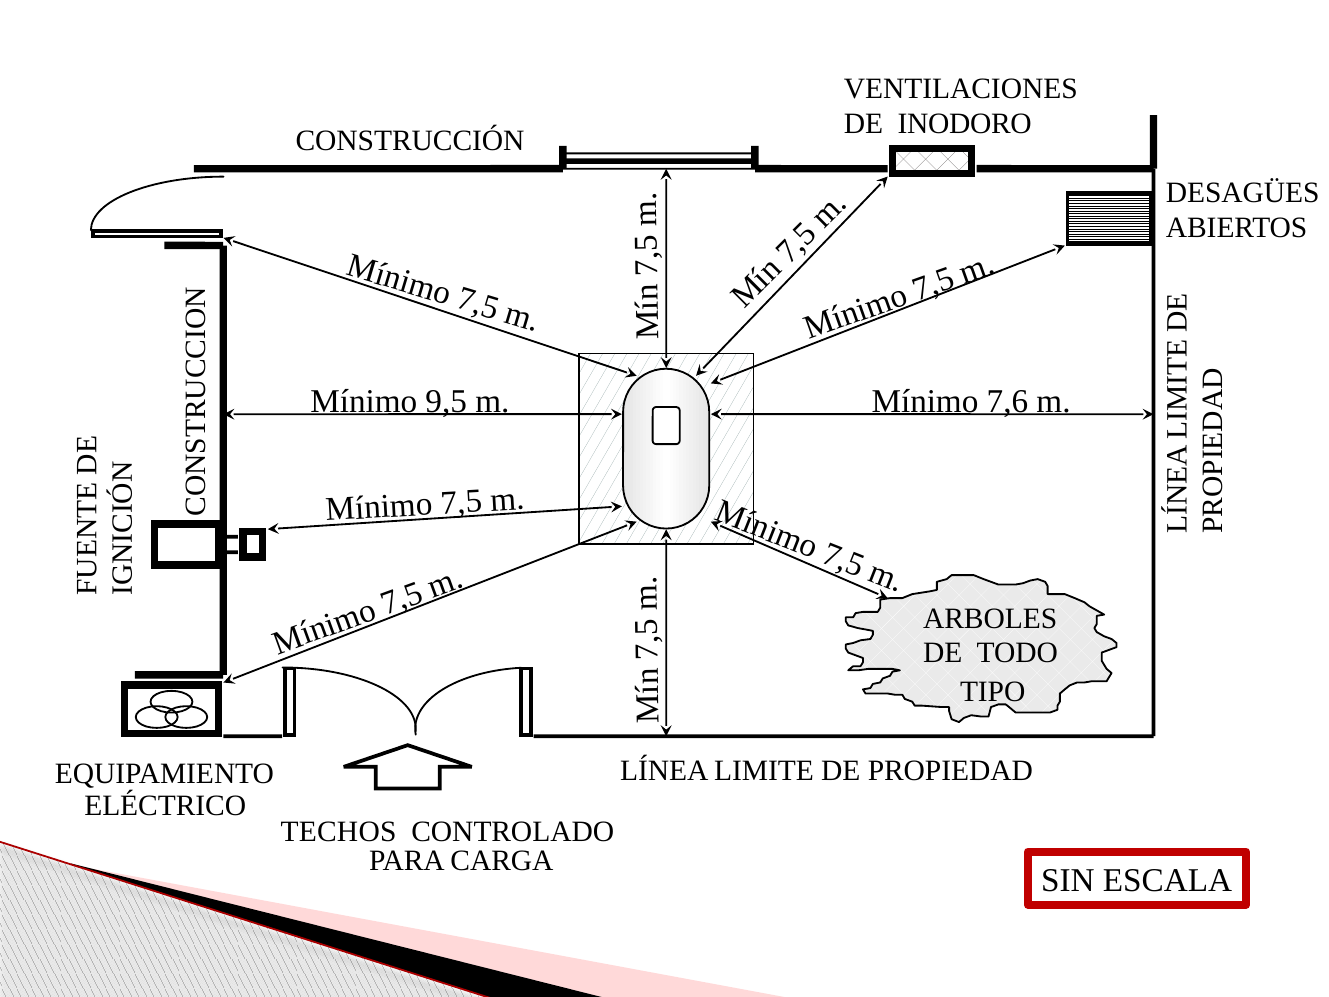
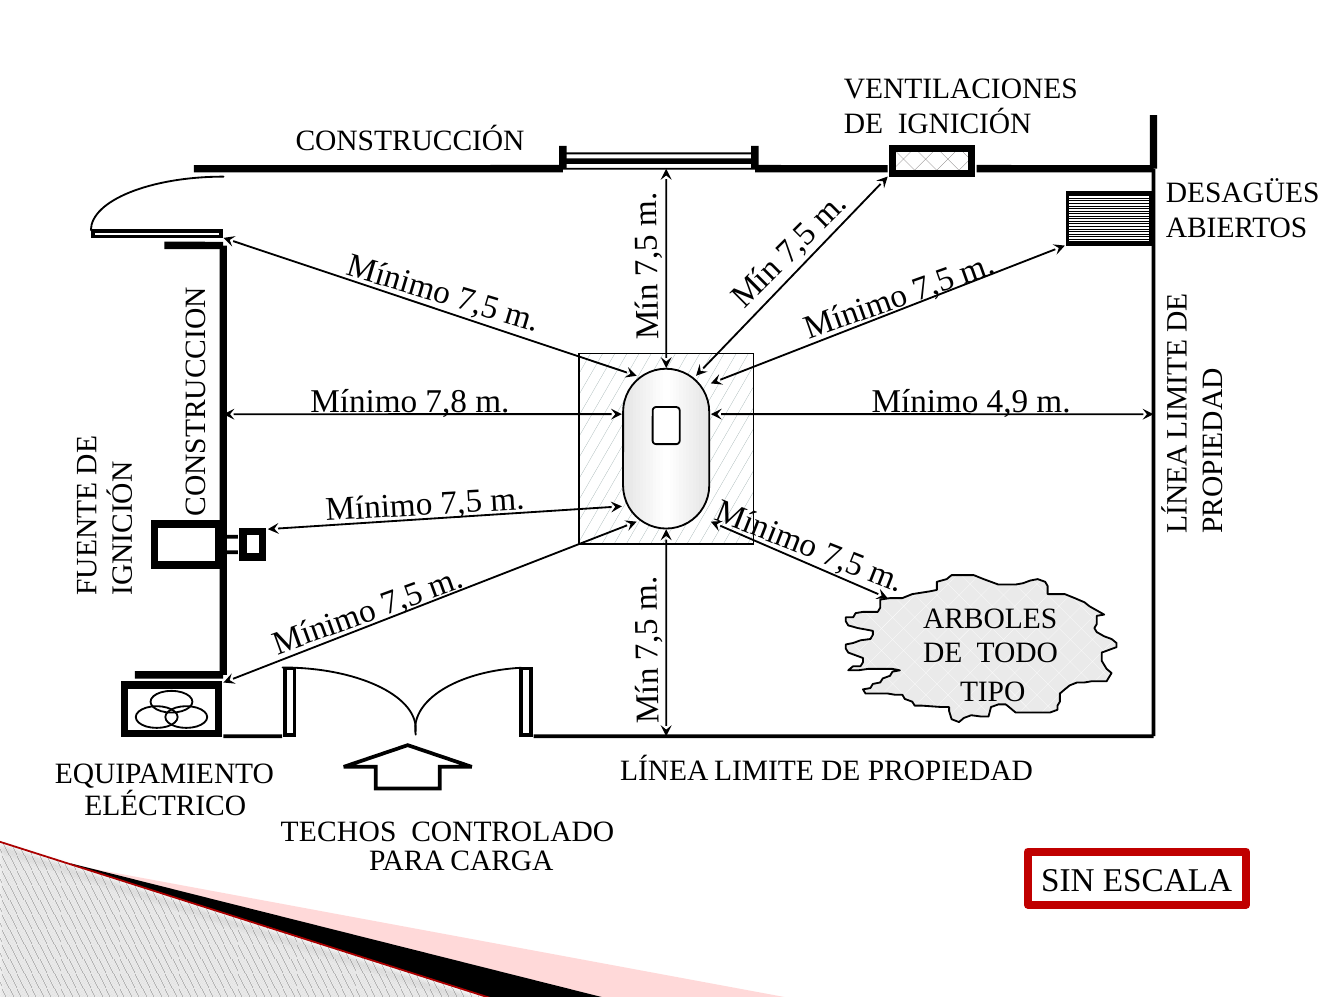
INODORO: INODORO -> IGNICIÓN (965, 124)
9,5: 9,5 -> 7,8 (446, 402)
7,6: 7,6 -> 4,9 (1007, 402)
